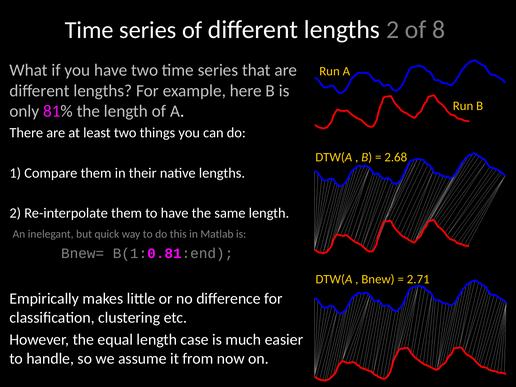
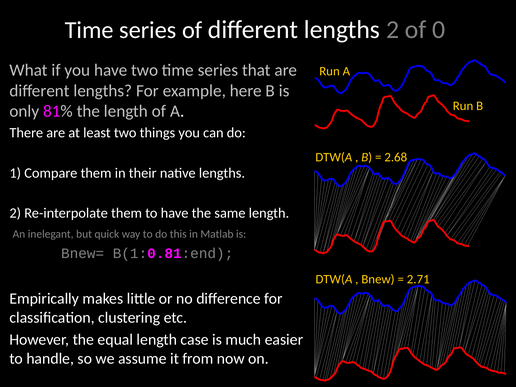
8: 8 -> 0 (439, 30)
